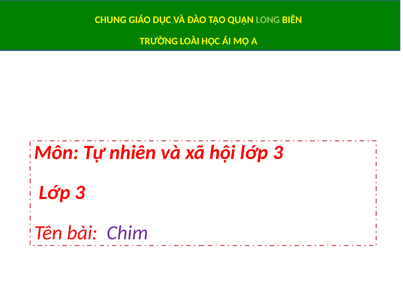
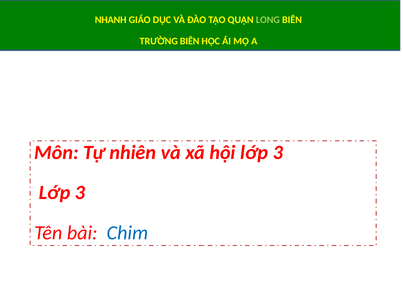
CHUNG: CHUNG -> NHANH (111, 20)
TRƯỜNG LOÀI: LOÀI -> BIÊN (190, 41)
Chim colour: purple -> blue (127, 233)
